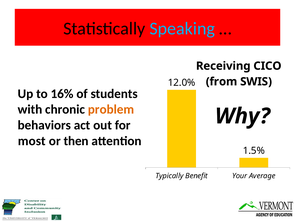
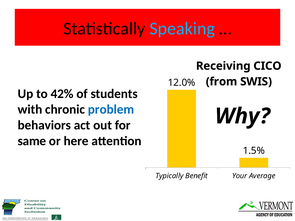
16%: 16% -> 42% (62, 94)
problem colour: orange -> blue (111, 110)
most: most -> same (32, 141)
then: then -> here (76, 141)
